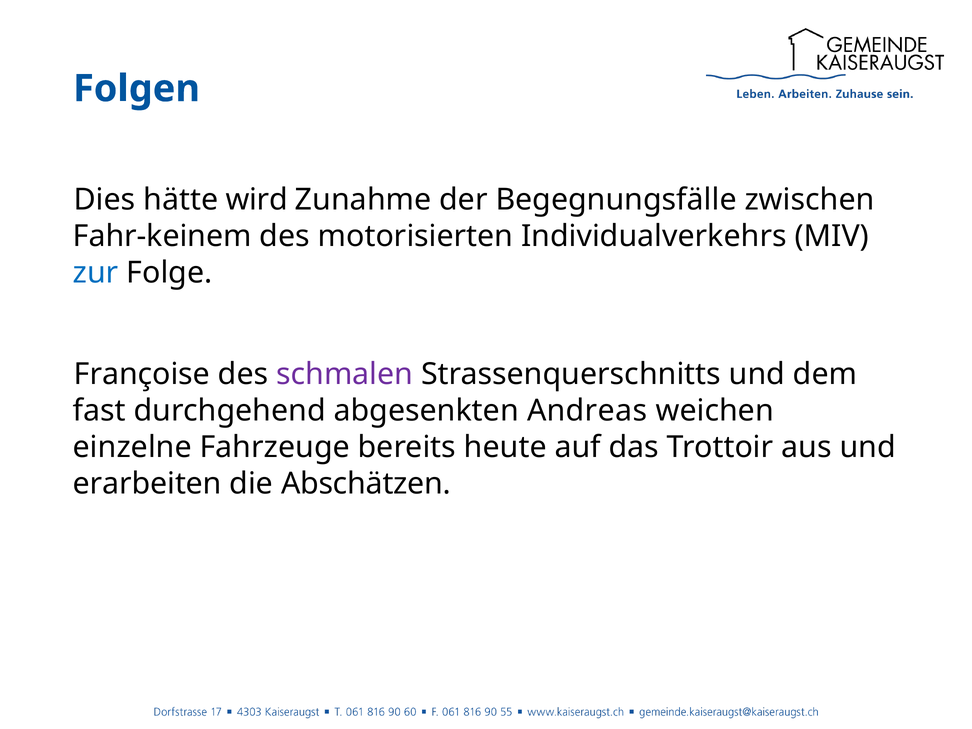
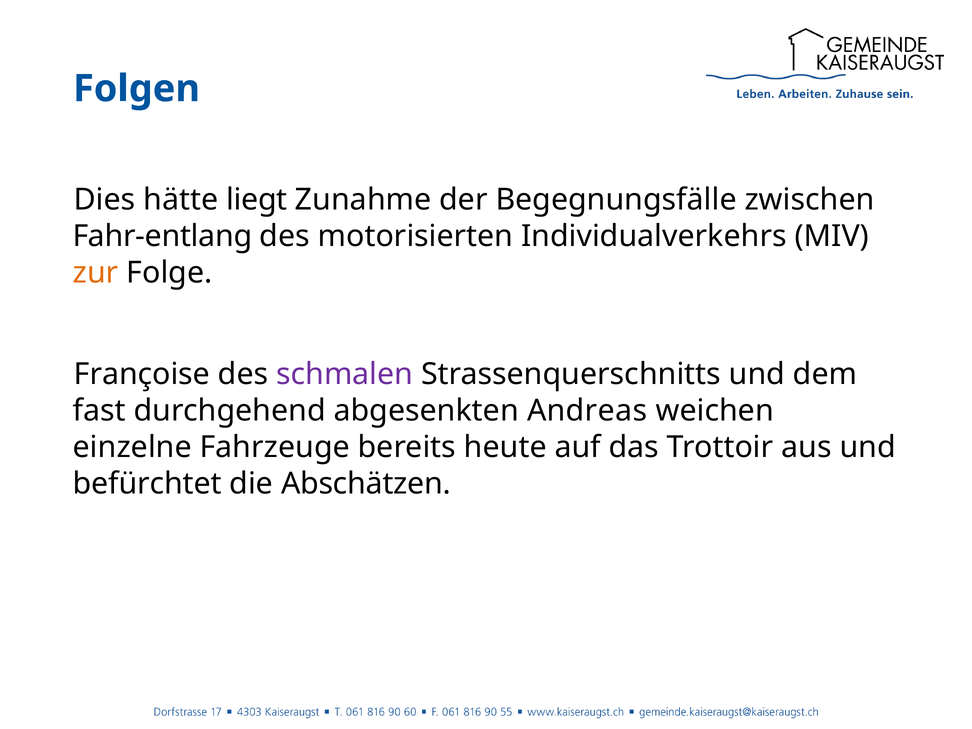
wird: wird -> liegt (257, 200)
Fahr-keinem: Fahr-keinem -> Fahr-entlang (162, 236)
zur colour: blue -> orange (96, 273)
erarbeiten: erarbeiten -> befürchtet (147, 484)
